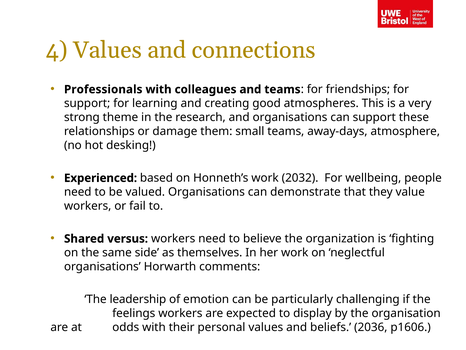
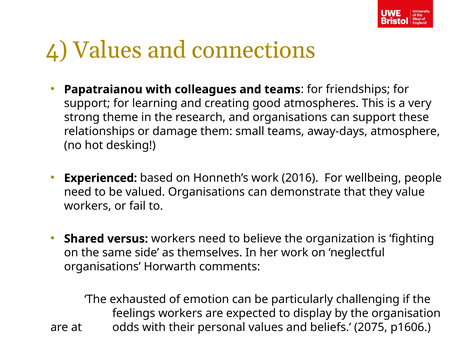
Professionals: Professionals -> Papatraianou (103, 89)
2032: 2032 -> 2016 (300, 178)
leadership: leadership -> exhausted (138, 299)
2036: 2036 -> 2075 (371, 327)
